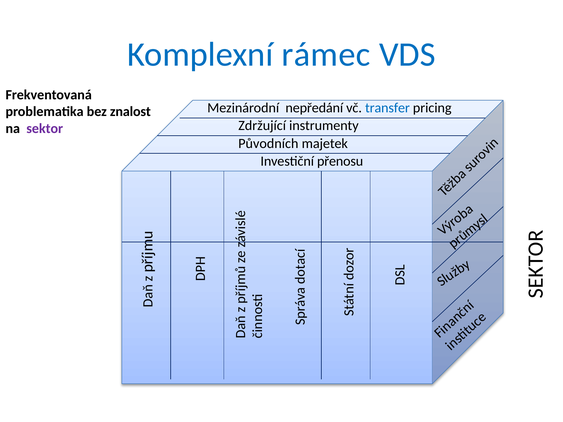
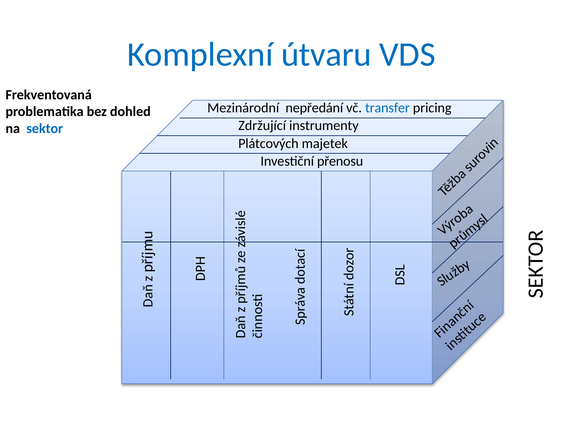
rámec: rámec -> útvaru (326, 55)
znalost: znalost -> dohled (130, 112)
sektor colour: purple -> blue (45, 129)
Původních: Původních -> Plátcových (268, 144)
